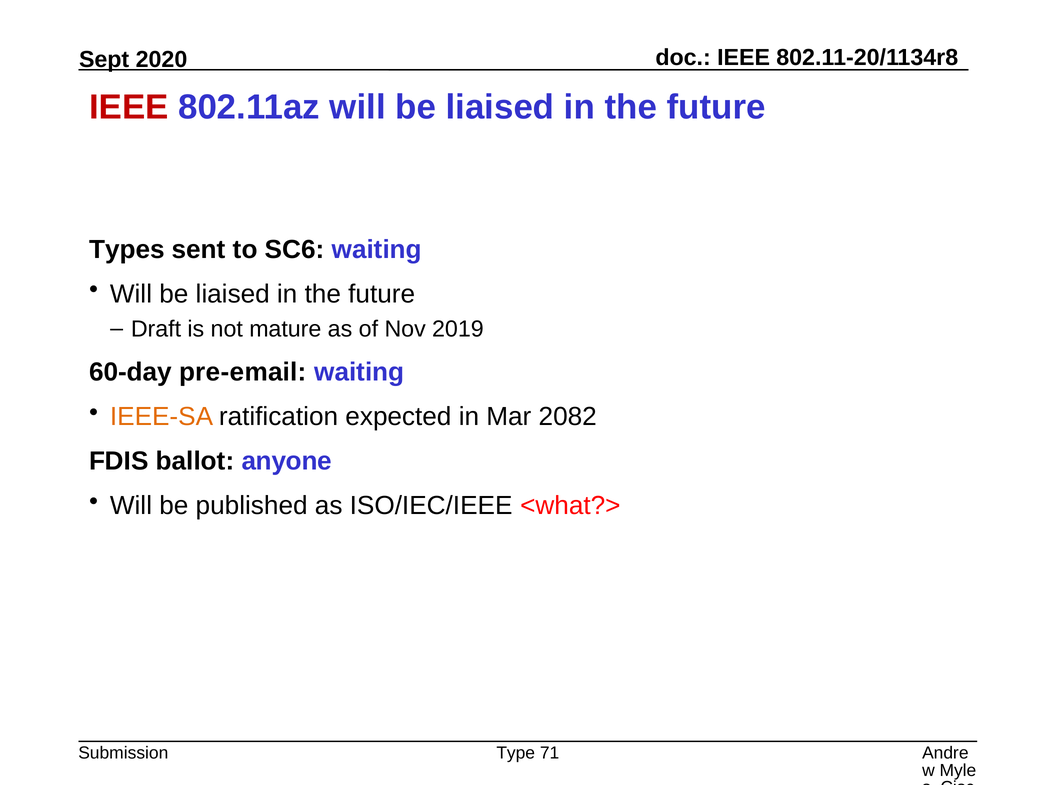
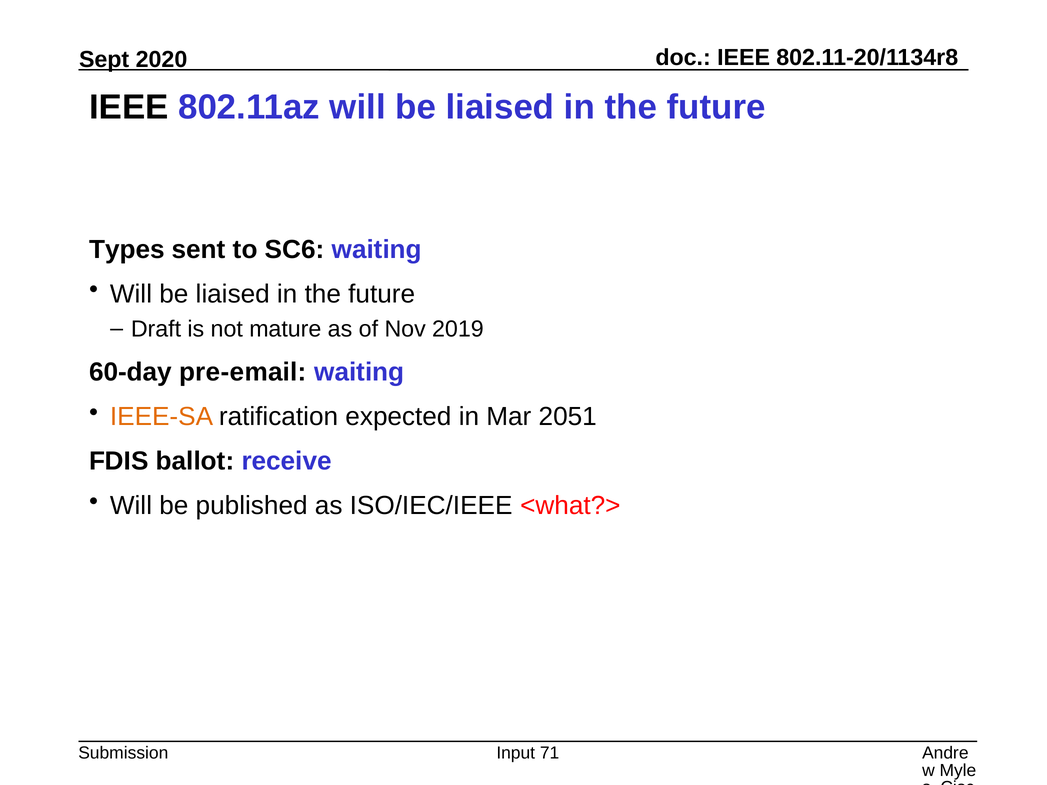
IEEE colour: red -> black (129, 107)
2082: 2082 -> 2051 (568, 417)
anyone: anyone -> receive (287, 461)
Type: Type -> Input (516, 753)
